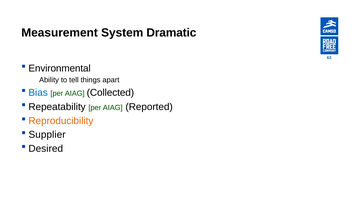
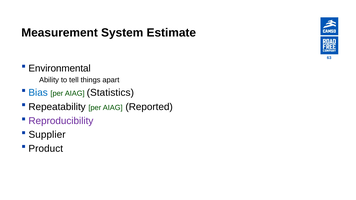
Dramatic: Dramatic -> Estimate (171, 33)
Collected: Collected -> Statistics (110, 93)
Reproducibility colour: orange -> purple (61, 121)
Desired: Desired -> Product (46, 149)
